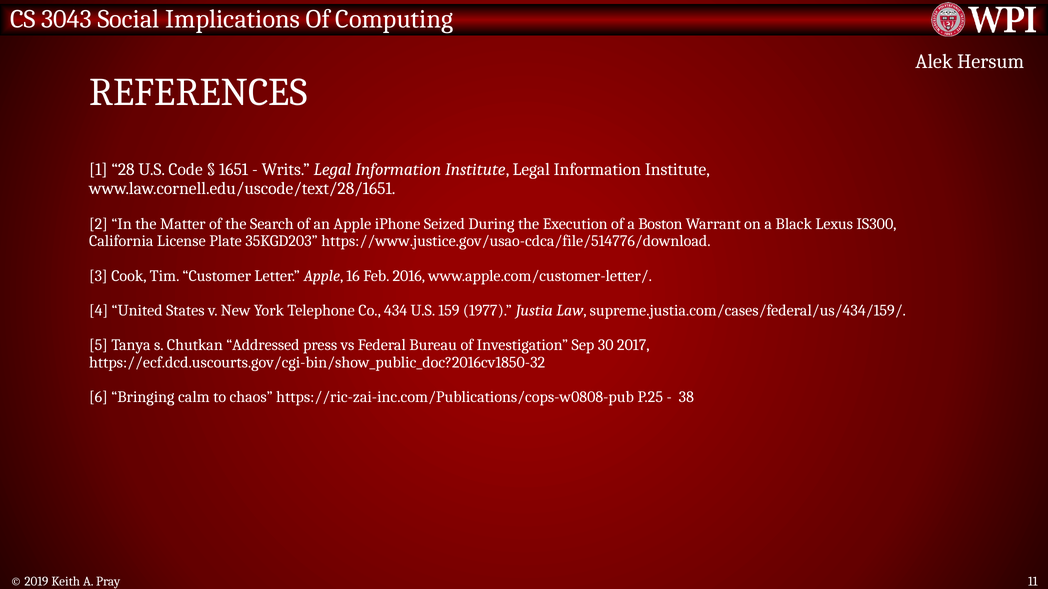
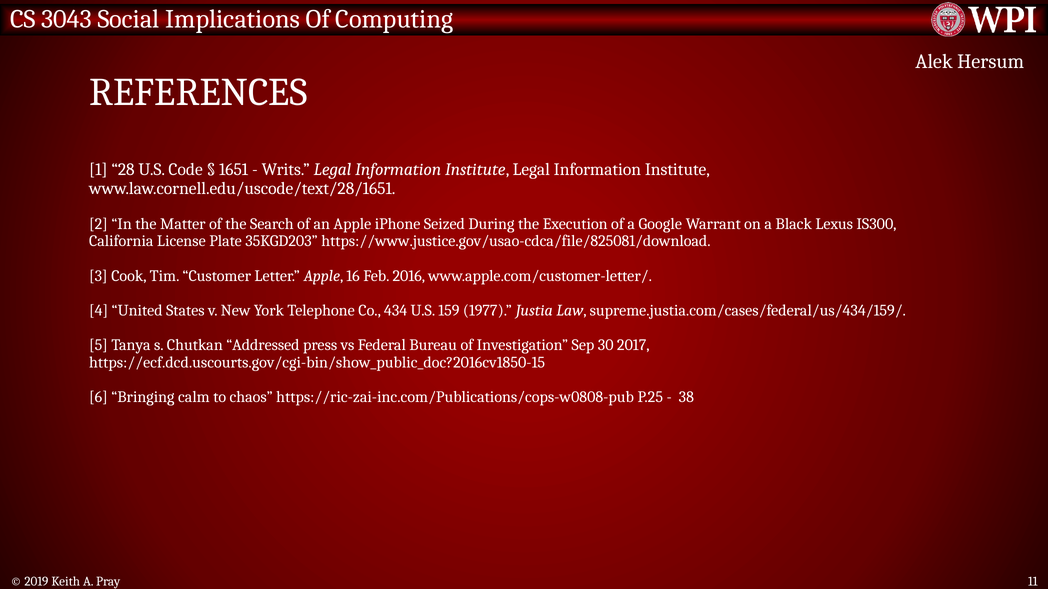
Boston: Boston -> Google (660, 224)
https://www.justice.gov/usao-cdca/file/514776/download: https://www.justice.gov/usao-cdca/file/514776/download -> https://www.justice.gov/usao-cdca/file/825081/download (516, 241)
https://ecf.dcd.uscourts.gov/cgi-bin/show_public_doc?2016cv1850-32: https://ecf.dcd.uscourts.gov/cgi-bin/show_public_doc?2016cv1850-32 -> https://ecf.dcd.uscourts.gov/cgi-bin/show_public_doc?2016cv1850-15 (317, 363)
